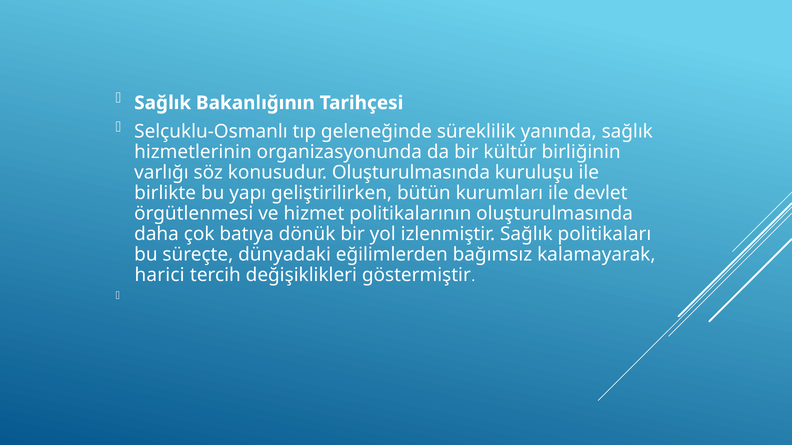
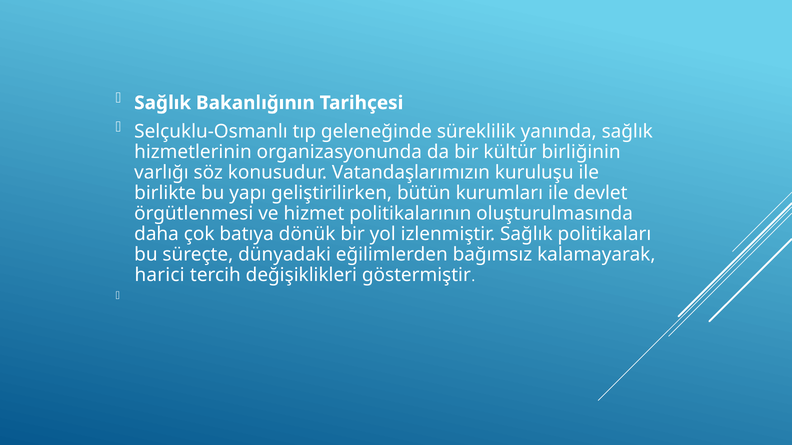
konusudur Oluşturulmasında: Oluşturulmasında -> Vatandaşlarımızın (411, 173)
